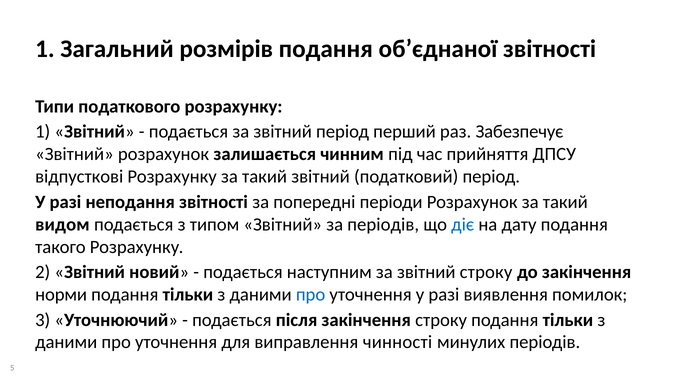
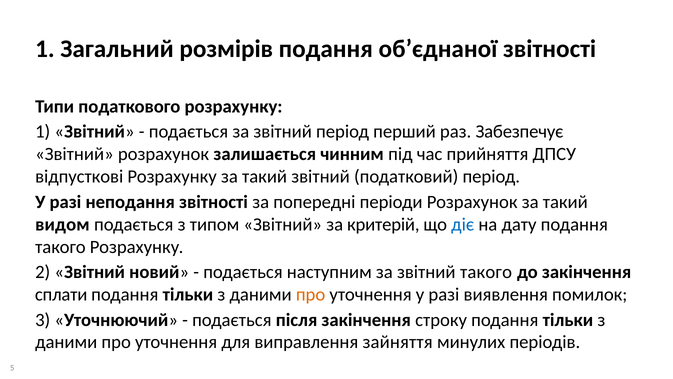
за періодів: періодів -> критерій (383, 224)
звітний строку: строку -> такого (486, 272)
норми: норми -> сплати (61, 294)
про colour: blue -> orange (311, 294)
чинності: чинності -> зайняття (398, 342)
